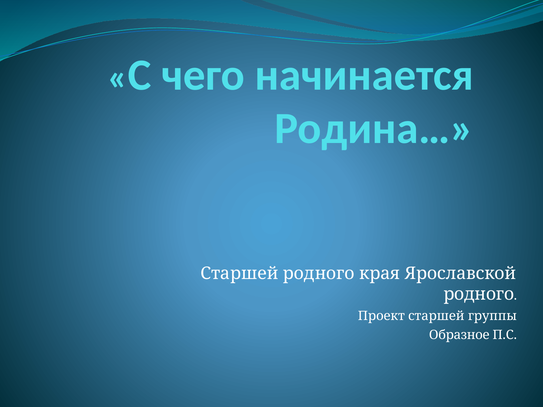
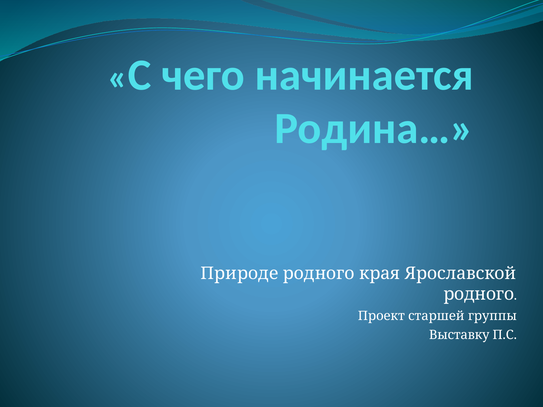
Старшей: Старшей -> Природе (239, 273)
Образное: Образное -> Выставку (459, 335)
